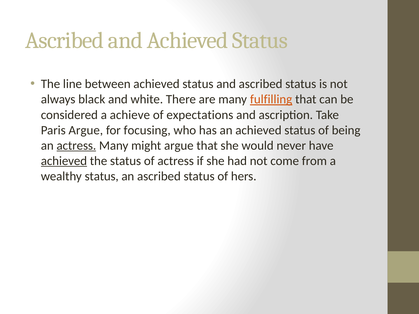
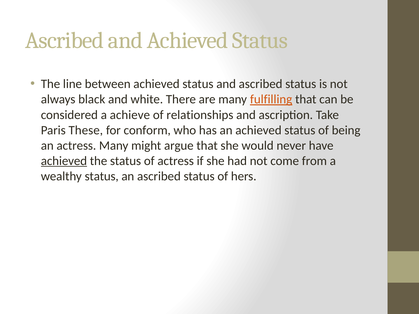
expectations: expectations -> relationships (200, 115)
Paris Argue: Argue -> These (86, 130)
focusing: focusing -> conform (147, 130)
actress underline: present -> none (76, 146)
